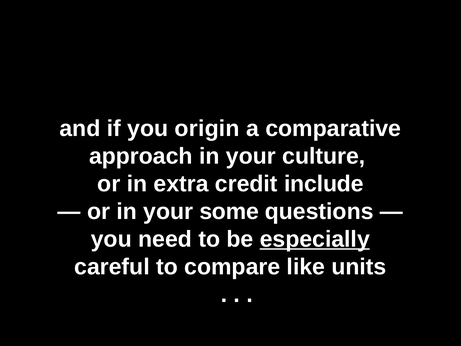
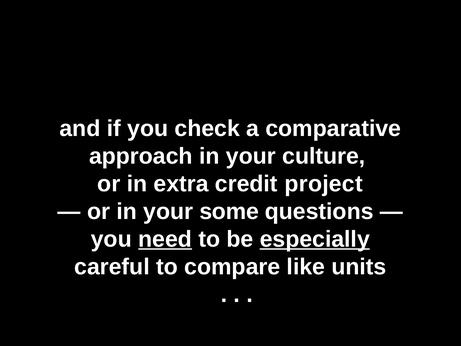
origin: origin -> check (207, 128)
include: include -> project (324, 184)
need underline: none -> present (165, 239)
